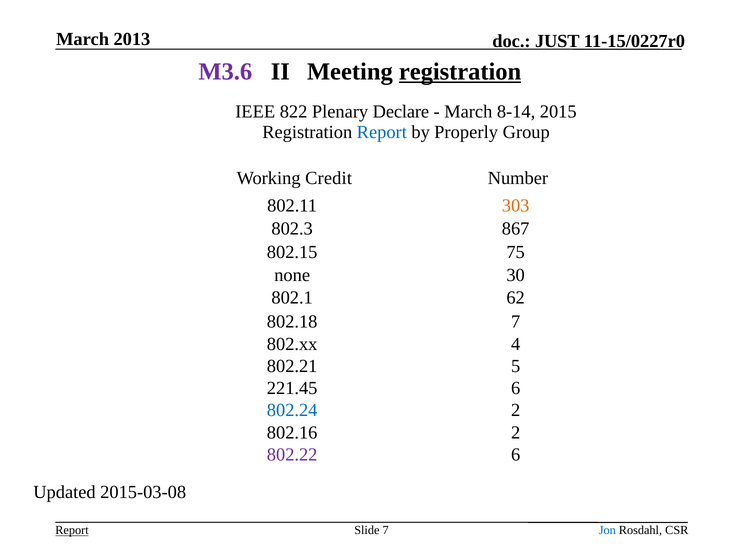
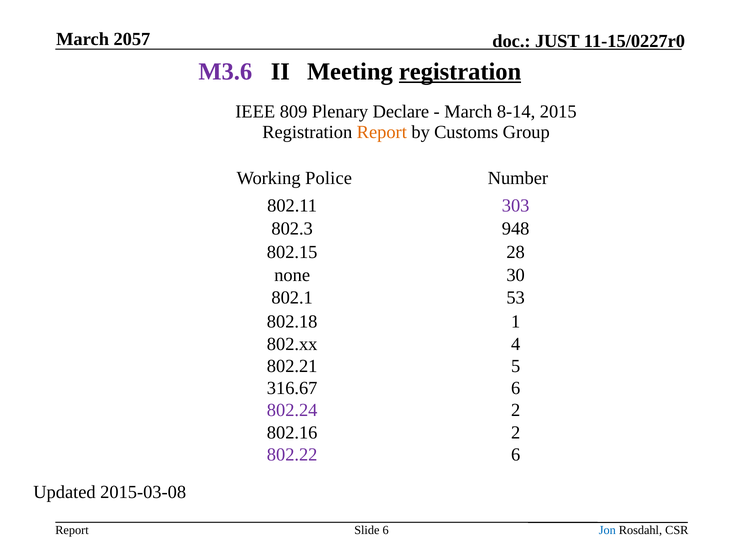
2013: 2013 -> 2057 (132, 39)
822: 822 -> 809 (294, 112)
Report colour: blue -> orange (382, 132)
Properly: Properly -> Customs (466, 132)
Credit: Credit -> Police (329, 178)
303 colour: orange -> purple (516, 206)
867: 867 -> 948 (516, 229)
75: 75 -> 28 (516, 252)
62: 62 -> 53 (516, 297)
802.18 7: 7 -> 1 (516, 322)
221.45: 221.45 -> 316.67 (292, 388)
802.24 colour: blue -> purple (292, 410)
Report underline: present -> none (72, 530)
Slide 7: 7 -> 6 (386, 530)
